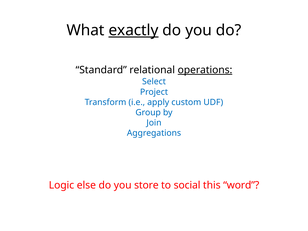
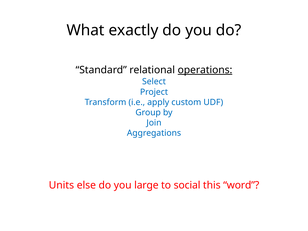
exactly underline: present -> none (134, 30)
Logic: Logic -> Units (61, 185)
store: store -> large (146, 185)
